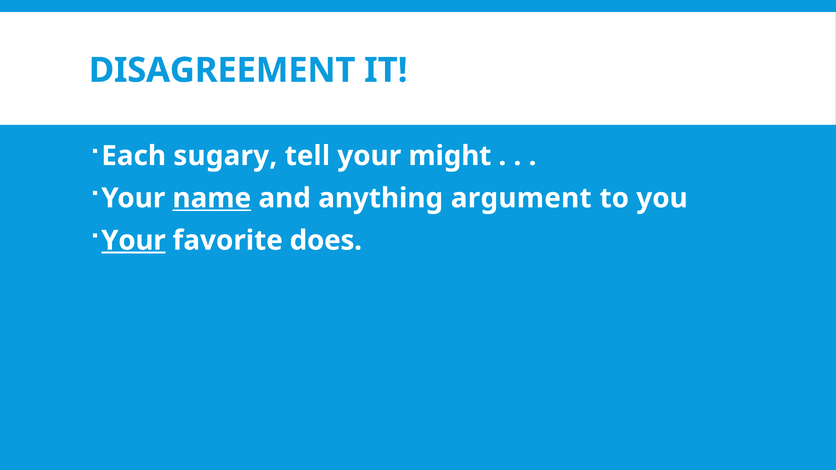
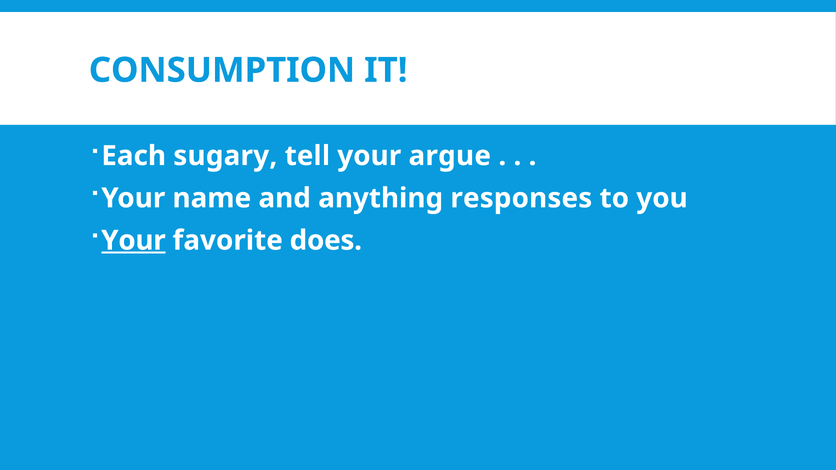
DISAGREEMENT: DISAGREEMENT -> CONSUMPTION (222, 70)
might: might -> argue (450, 156)
name underline: present -> none (212, 198)
argument: argument -> responses (521, 198)
